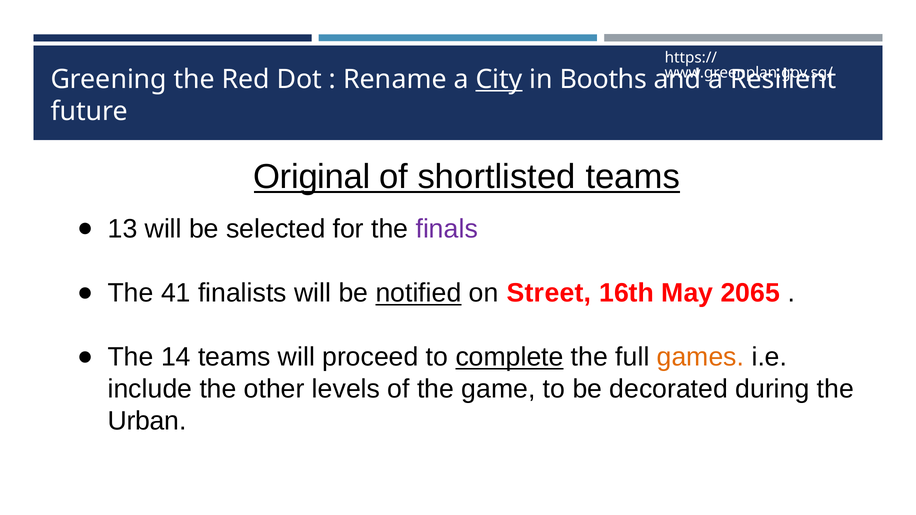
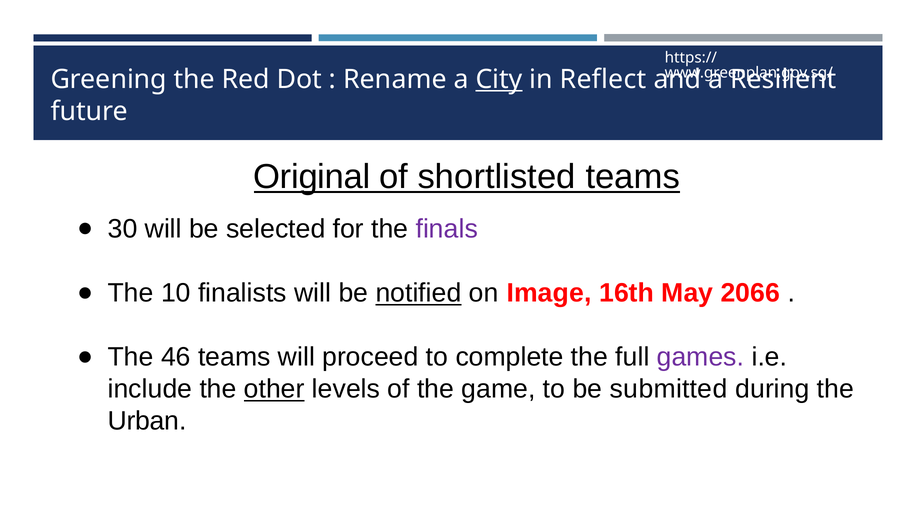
Booths: Booths -> Reflect (603, 79)
13: 13 -> 30 (123, 229)
41: 41 -> 10 (176, 293)
Street: Street -> Image (549, 293)
2065: 2065 -> 2066 (750, 293)
14: 14 -> 46 (176, 357)
complete underline: present -> none (510, 357)
games colour: orange -> purple (700, 357)
other underline: none -> present (274, 389)
decorated: decorated -> submitted (669, 389)
